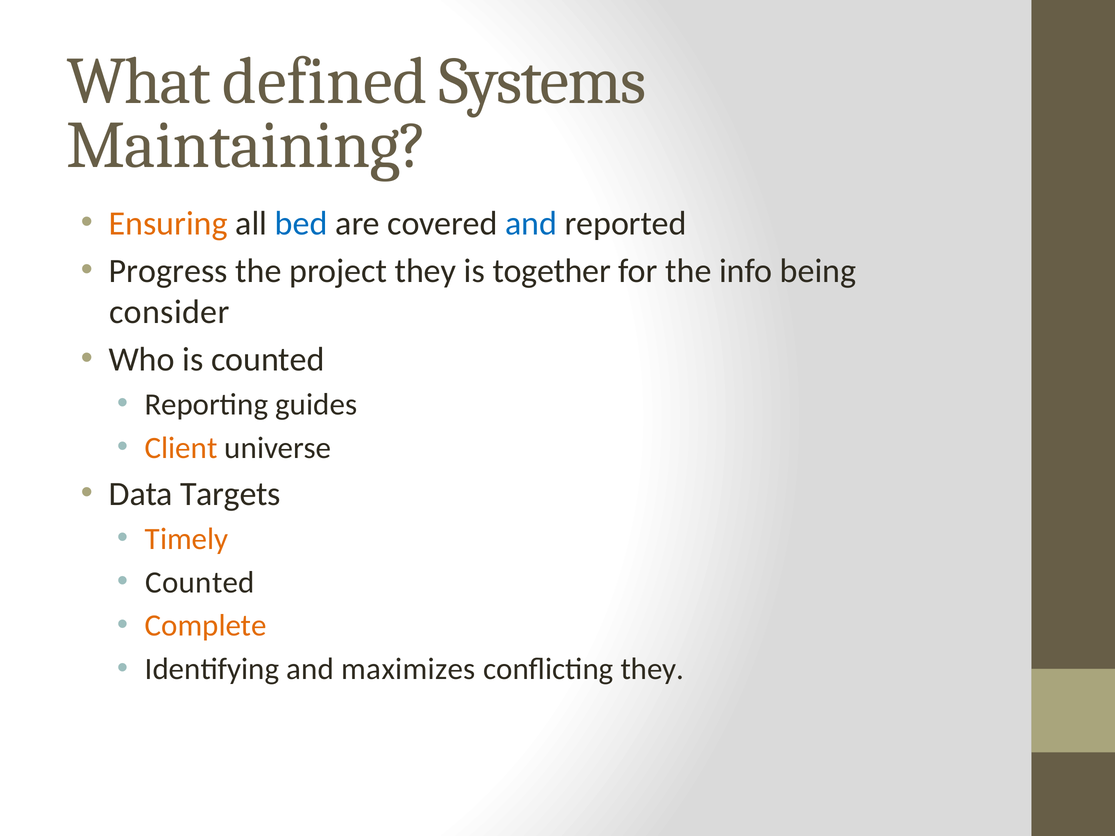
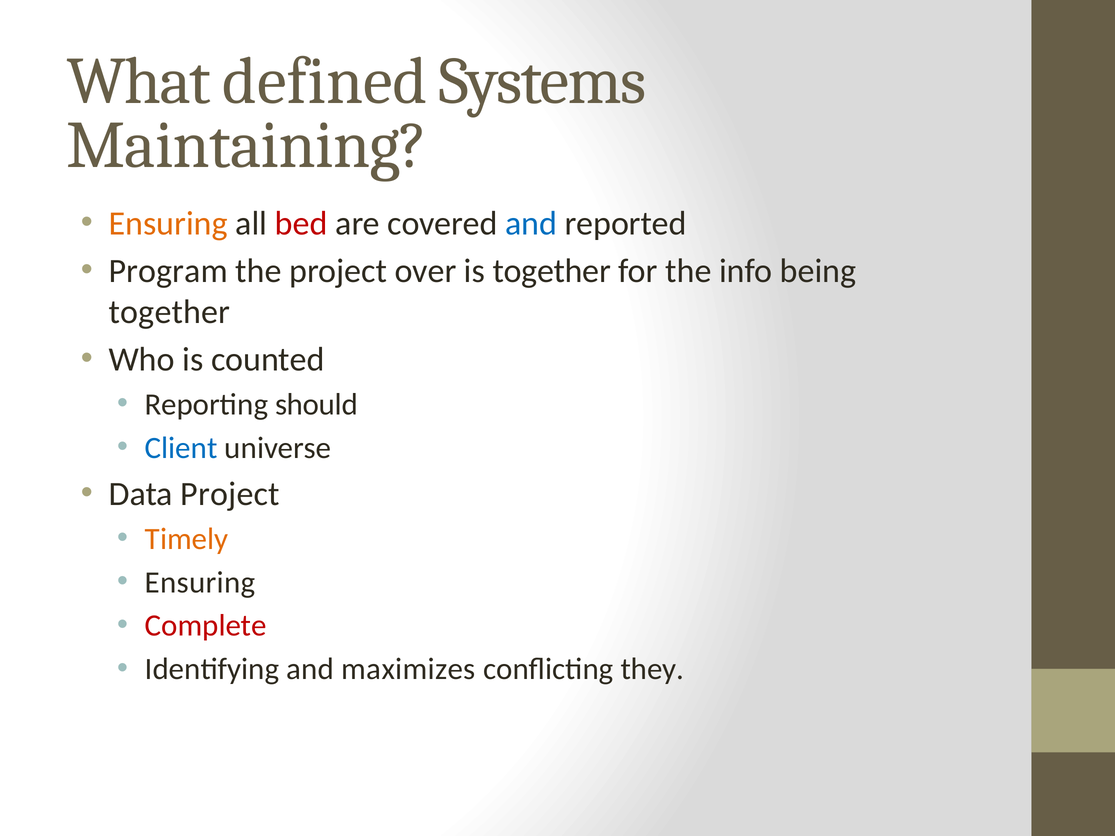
bed colour: blue -> red (301, 223)
Progress: Progress -> Program (168, 271)
project they: they -> over (426, 271)
consider: consider -> together (169, 312)
guides: guides -> should (317, 405)
Client colour: orange -> blue (181, 448)
Data Targets: Targets -> Project (230, 494)
Counted: Counted -> Ensuring (200, 582)
Complete colour: orange -> red (206, 626)
